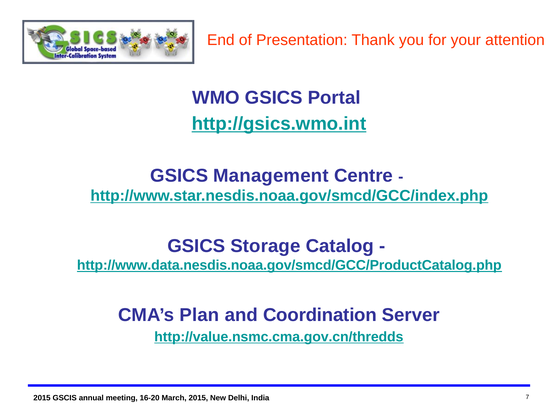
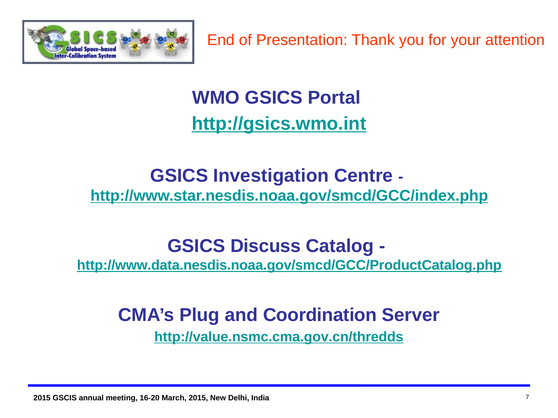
Management: Management -> Investigation (271, 176)
Storage: Storage -> Discuss (266, 246)
Plan: Plan -> Plug (200, 315)
